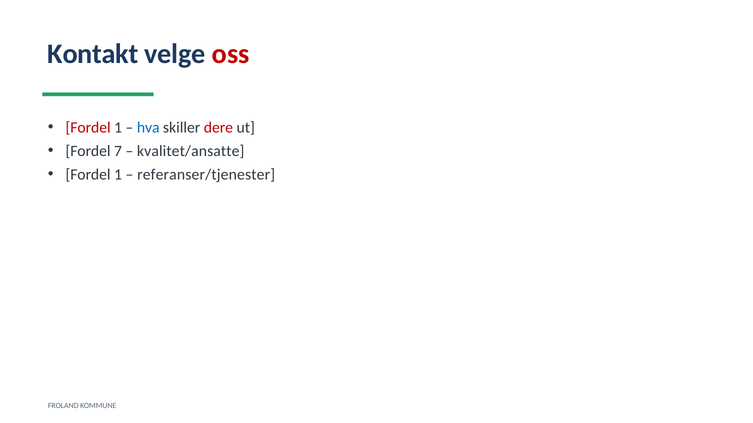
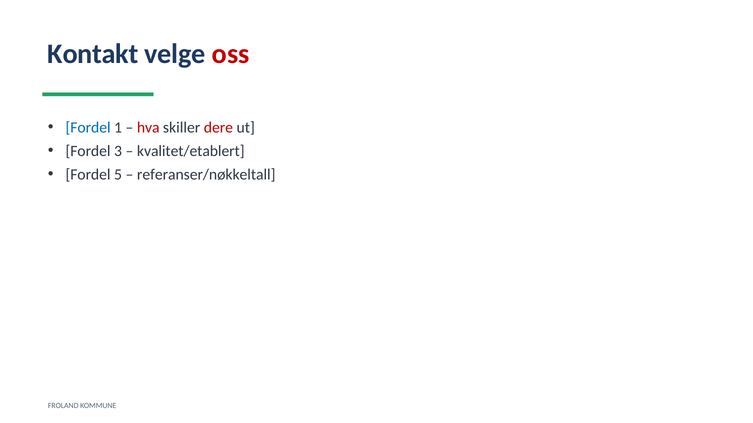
Fordel colour: red -> blue (88, 128)
hva colour: blue -> red (148, 128)
7: 7 -> 3 (118, 151)
kvalitet/ansatte: kvalitet/ansatte -> kvalitet/etablert (191, 151)
1: 1 -> 5 (118, 175)
referanser/tjenester: referanser/tjenester -> referanser/nøkkeltall (206, 175)
